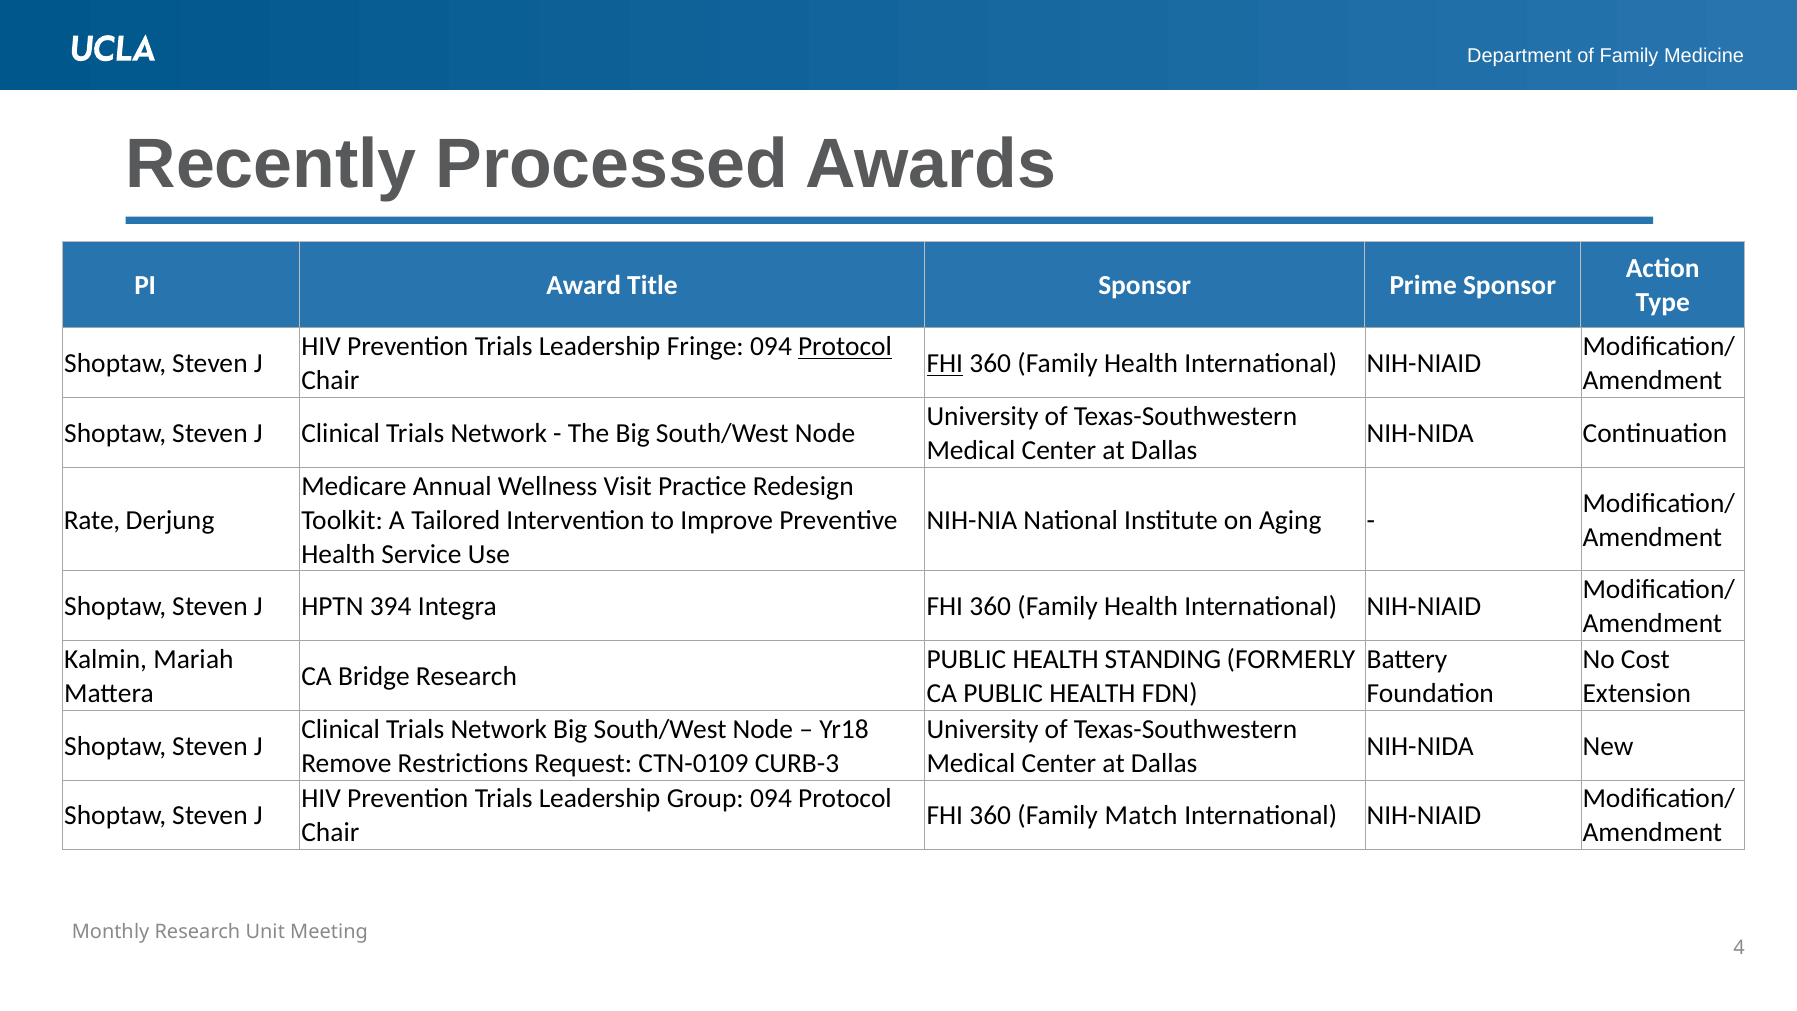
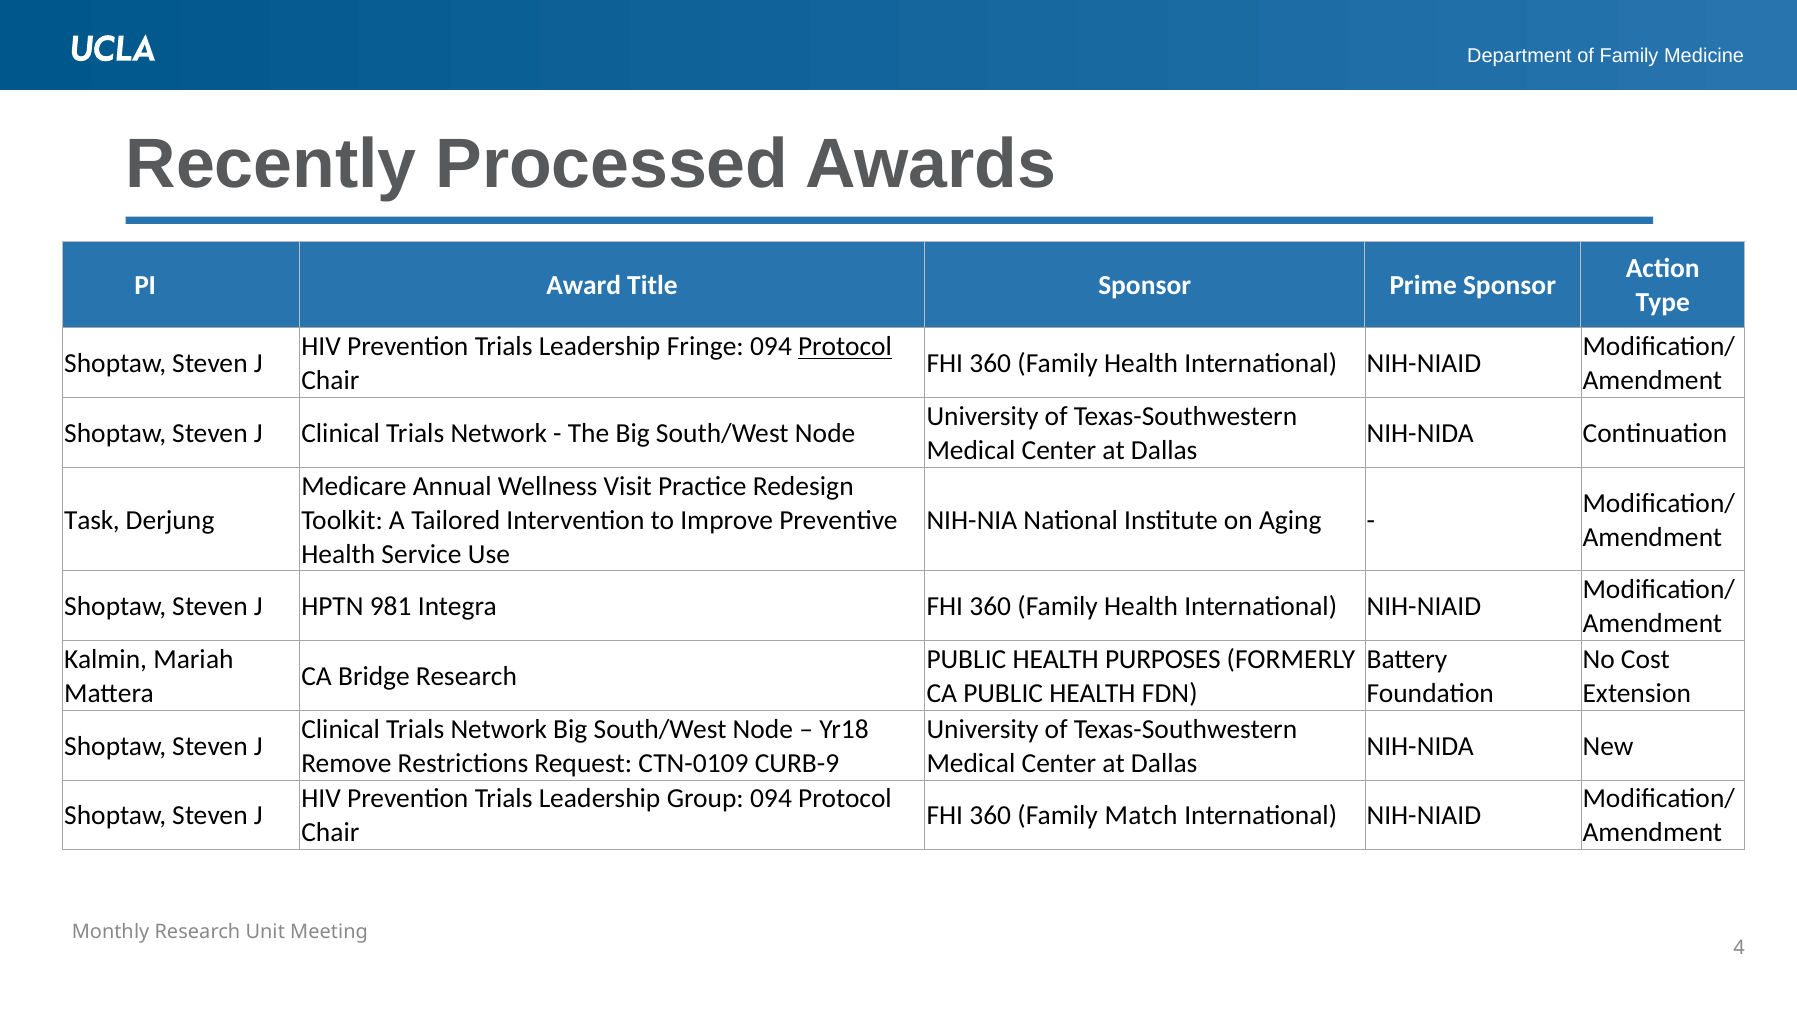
FHI underline: present -> none (945, 364)
Rate: Rate -> Task (92, 520)
394: 394 -> 981 (391, 607)
STANDING: STANDING -> PURPOSES (1163, 659)
CURB-3: CURB-3 -> CURB-9 (797, 763)
